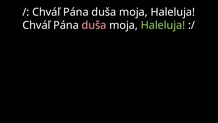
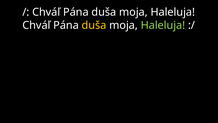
duša colour: pink -> yellow (94, 25)
